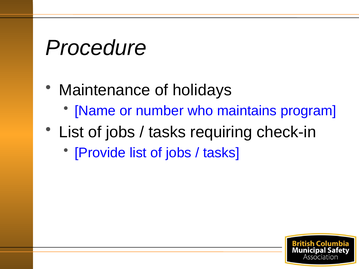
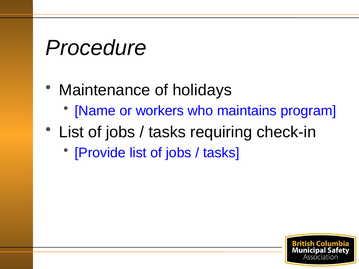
number: number -> workers (160, 111)
